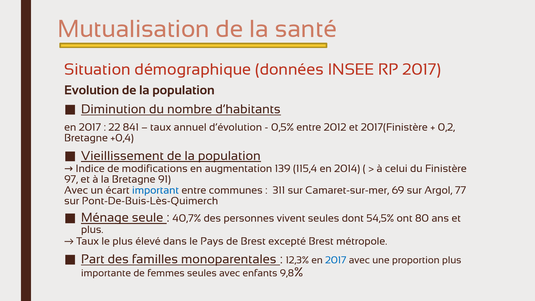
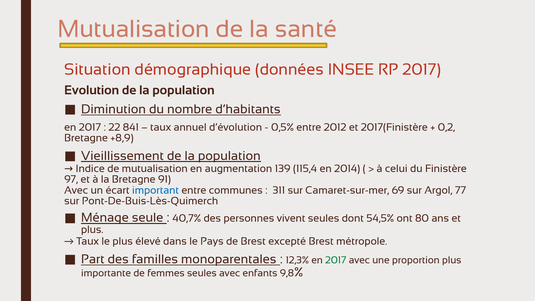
+0,4: +0,4 -> +8,9 (122, 138)
de modifications: modifications -> mutualisation (155, 169)
2017 colour: blue -> green (336, 260)
